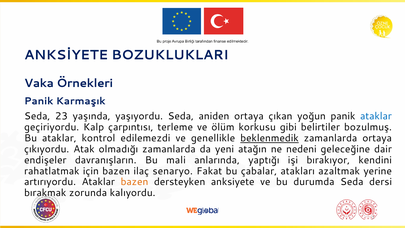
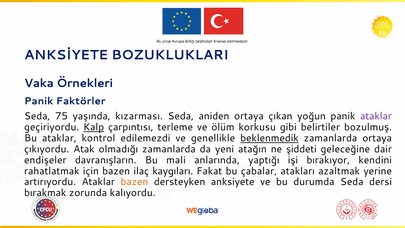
Karmaşık: Karmaşık -> Faktörler (81, 101)
23: 23 -> 75 (61, 116)
yaşıyordu: yaşıyordu -> kızarması (139, 116)
ataklar colour: blue -> purple (376, 116)
Kalp underline: none -> present (94, 127)
nedeni: nedeni -> şiddeti (301, 149)
senaryo: senaryo -> kaygıları (173, 171)
